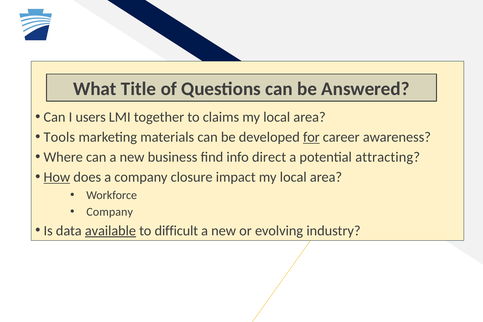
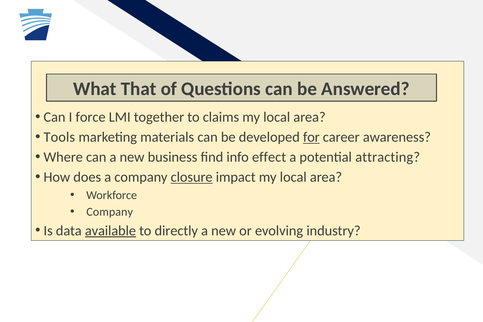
Title: Title -> That (139, 89)
users: users -> force (91, 117)
direct: direct -> effect (269, 157)
How underline: present -> none (57, 177)
closure underline: none -> present (192, 177)
difficult: difficult -> directly (176, 231)
